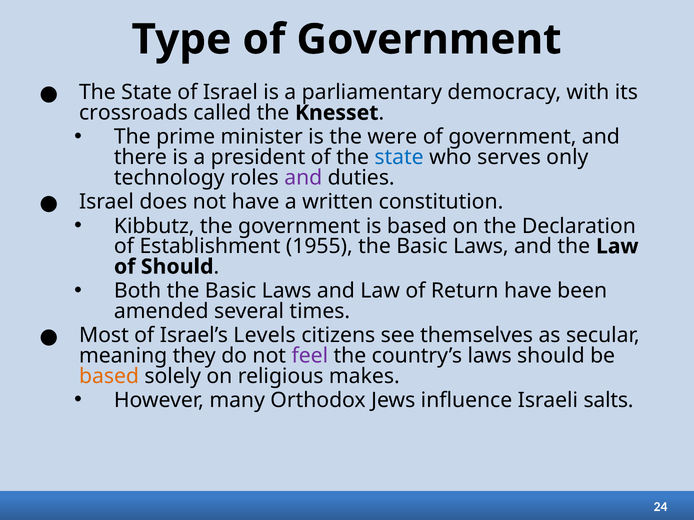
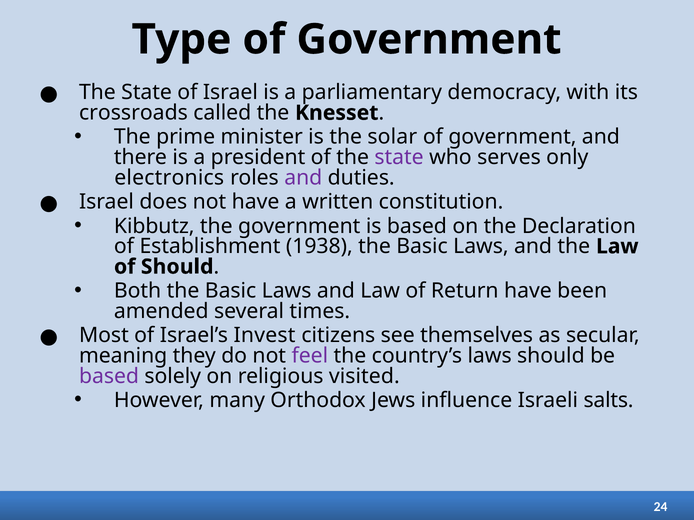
were: were -> solar (392, 137)
state colour: blue -> purple (399, 157)
technology: technology -> electronics (169, 178)
1955: 1955 -> 1938 (319, 247)
Levels: Levels -> Invest (265, 336)
based colour: orange -> purple (109, 376)
makes: makes -> visited (364, 376)
